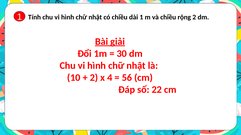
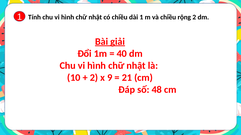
30: 30 -> 40 (122, 54)
4: 4 -> 9 (110, 78)
56: 56 -> 21 (127, 78)
22: 22 -> 48 (157, 90)
